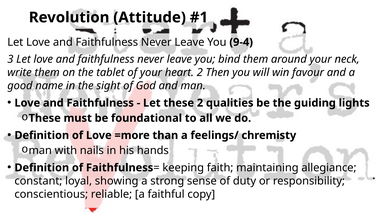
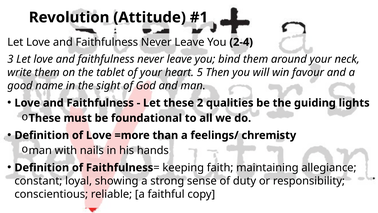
9-4: 9-4 -> 2-4 (241, 42)
heart 2: 2 -> 5 (200, 72)
